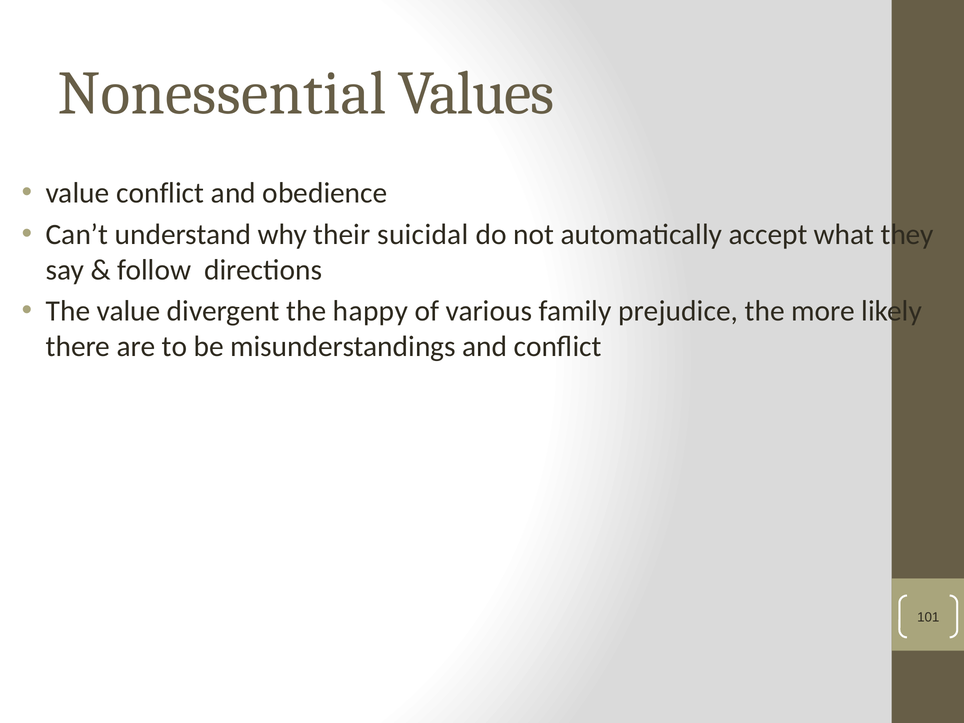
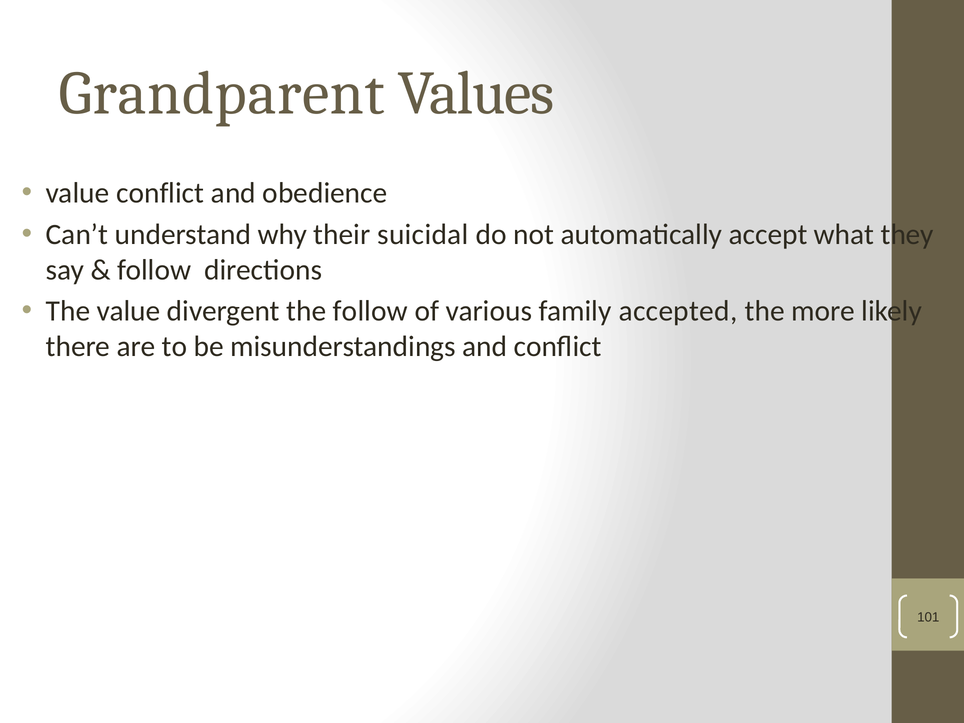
Nonessential: Nonessential -> Grandparent (222, 93)
the happy: happy -> follow (370, 311)
prejudice: prejudice -> accepted (678, 311)
